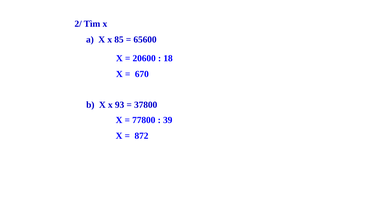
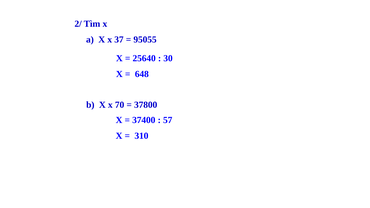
85: 85 -> 37 (119, 39)
65600: 65600 -> 95055 (145, 39)
20600: 20600 -> 25640 (144, 58)
18: 18 -> 30 (168, 58)
670: 670 -> 648 (142, 74)
93: 93 -> 70 (120, 105)
77800: 77800 -> 37400 (144, 120)
39: 39 -> 57 (168, 120)
872: 872 -> 310 (141, 136)
